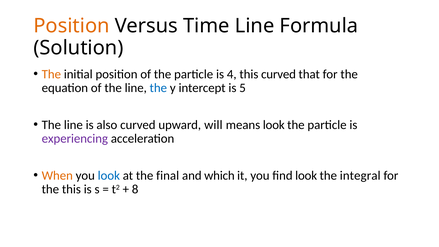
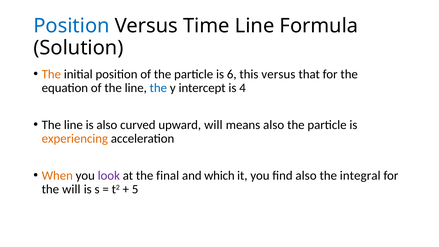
Position colour: orange -> blue (72, 26)
4: 4 -> 6 (232, 74)
this curved: curved -> versus (278, 74)
5: 5 -> 4 (243, 88)
means look: look -> also (274, 125)
experiencing colour: purple -> orange (75, 139)
look colour: blue -> purple (109, 176)
find look: look -> also (306, 176)
the this: this -> will (71, 189)
8: 8 -> 5 (135, 189)
